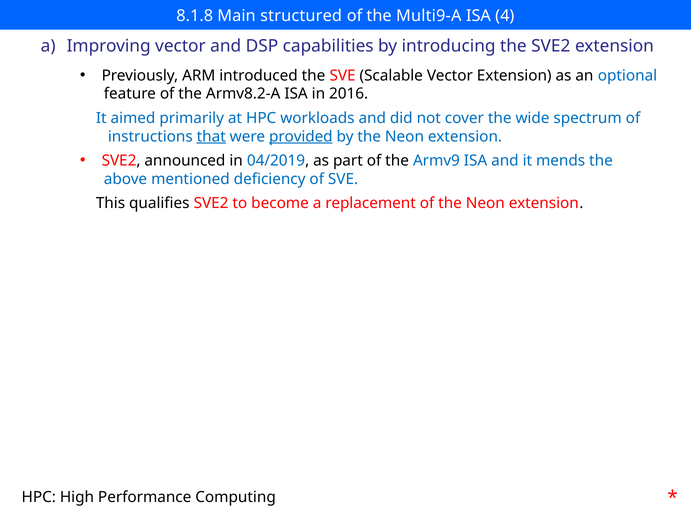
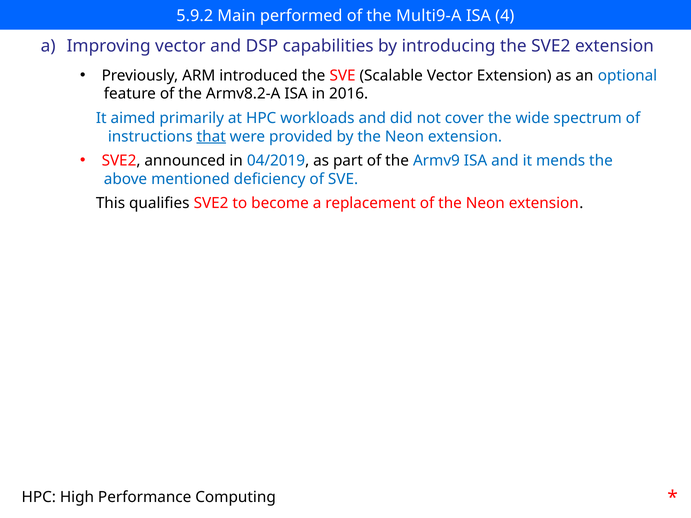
8.1.8: 8.1.8 -> 5.9.2 (195, 16)
structured: structured -> performed (301, 16)
provided underline: present -> none (301, 137)
